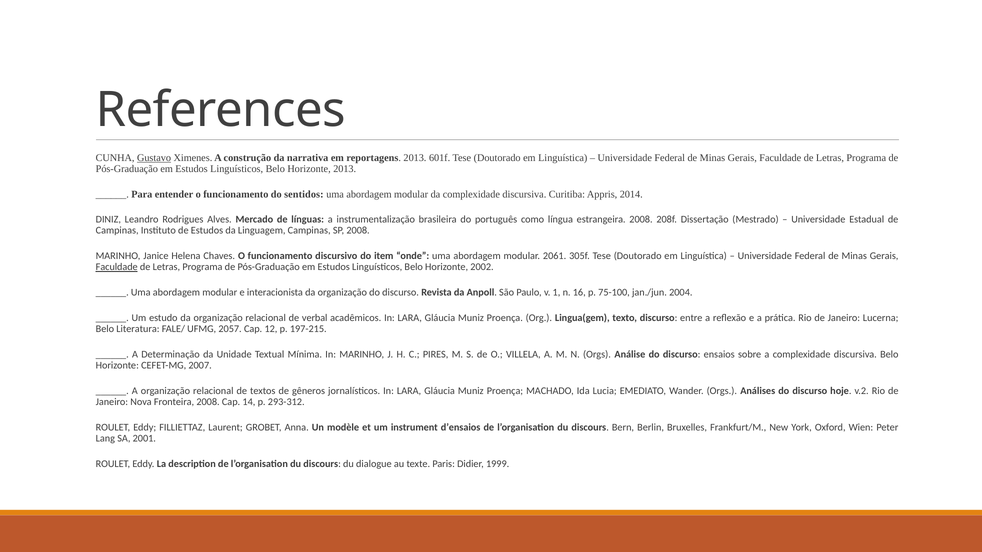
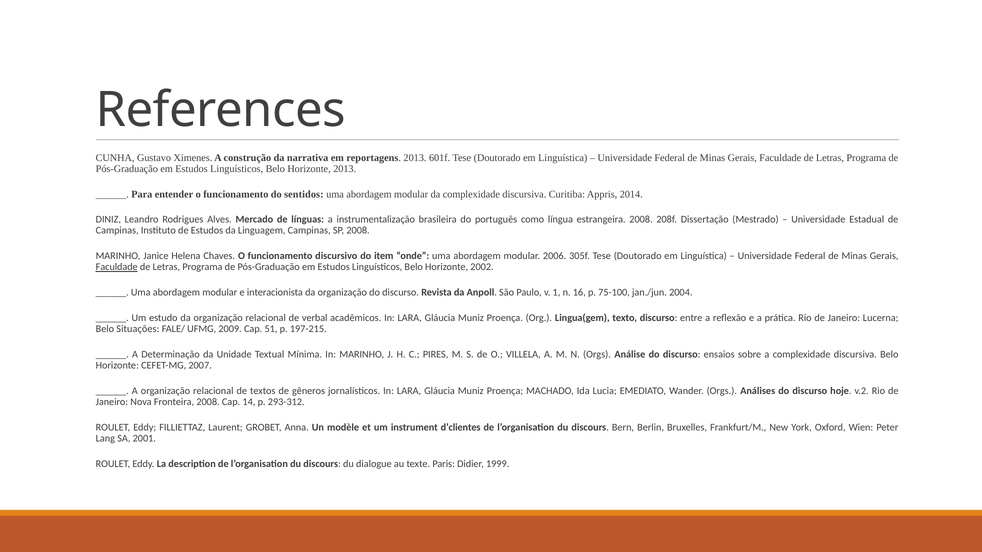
Gustavo underline: present -> none (154, 158)
2061: 2061 -> 2006 (555, 256)
Literatura: Literatura -> Situações (138, 329)
2057: 2057 -> 2009 (230, 329)
12: 12 -> 51 (271, 329)
d’ensaios: d’ensaios -> d’clientes (461, 427)
